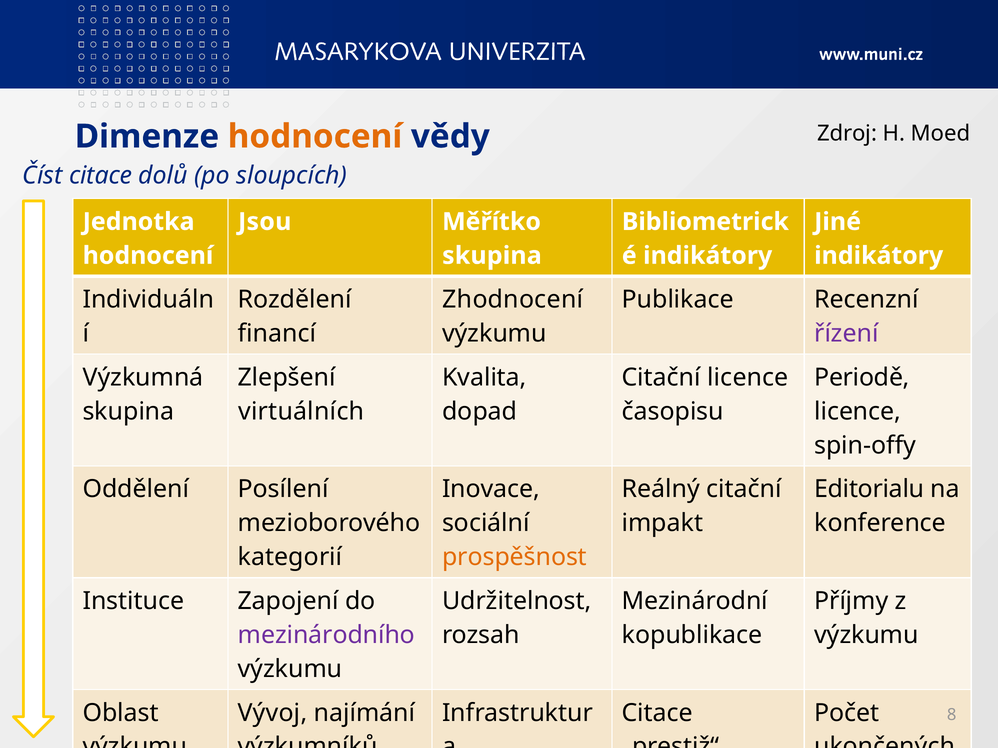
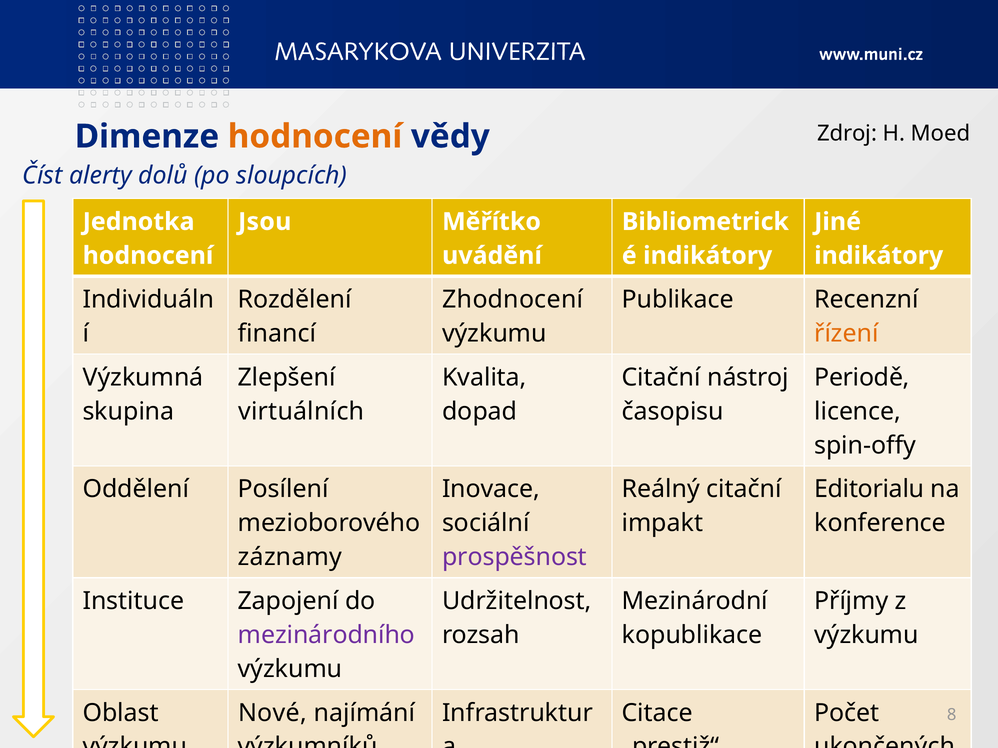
Číst citace: citace -> alerty (100, 176)
skupina: skupina -> uvádění (492, 256)
řízení colour: purple -> orange (846, 334)
Citační licence: licence -> nástroj (748, 378)
kategorií: kategorií -> záznamy (290, 557)
prospěšnost colour: orange -> purple (515, 557)
Vývoj: Vývoj -> Nové (272, 713)
